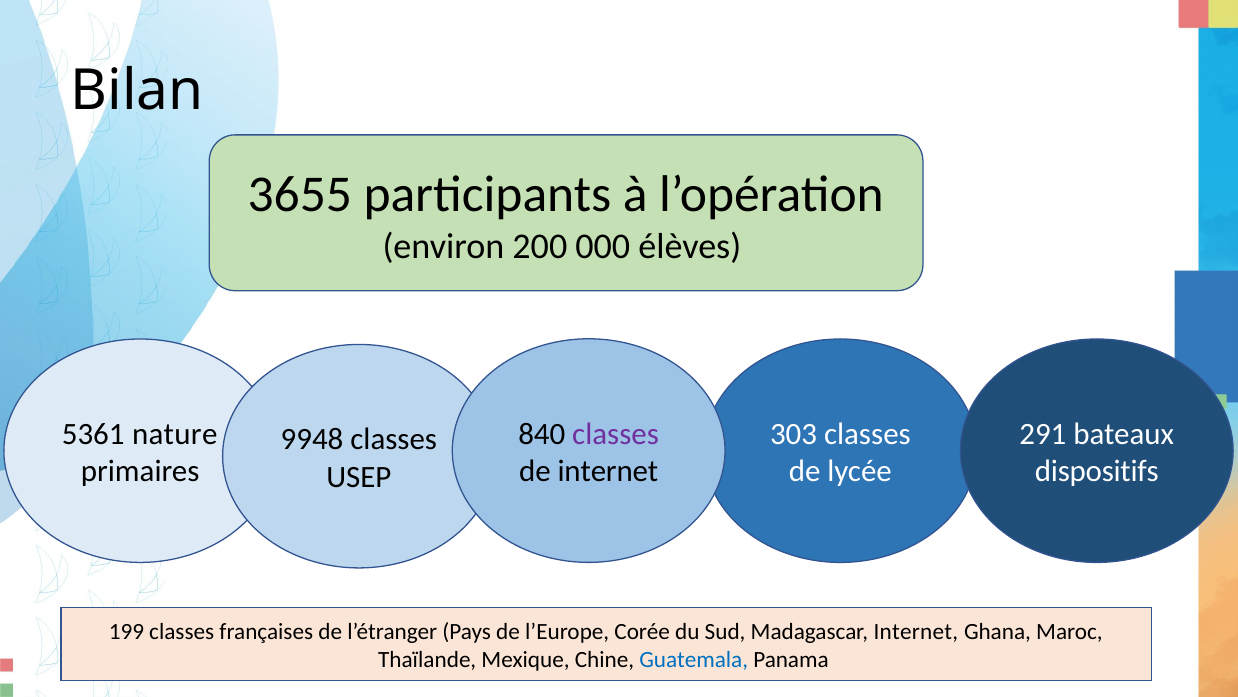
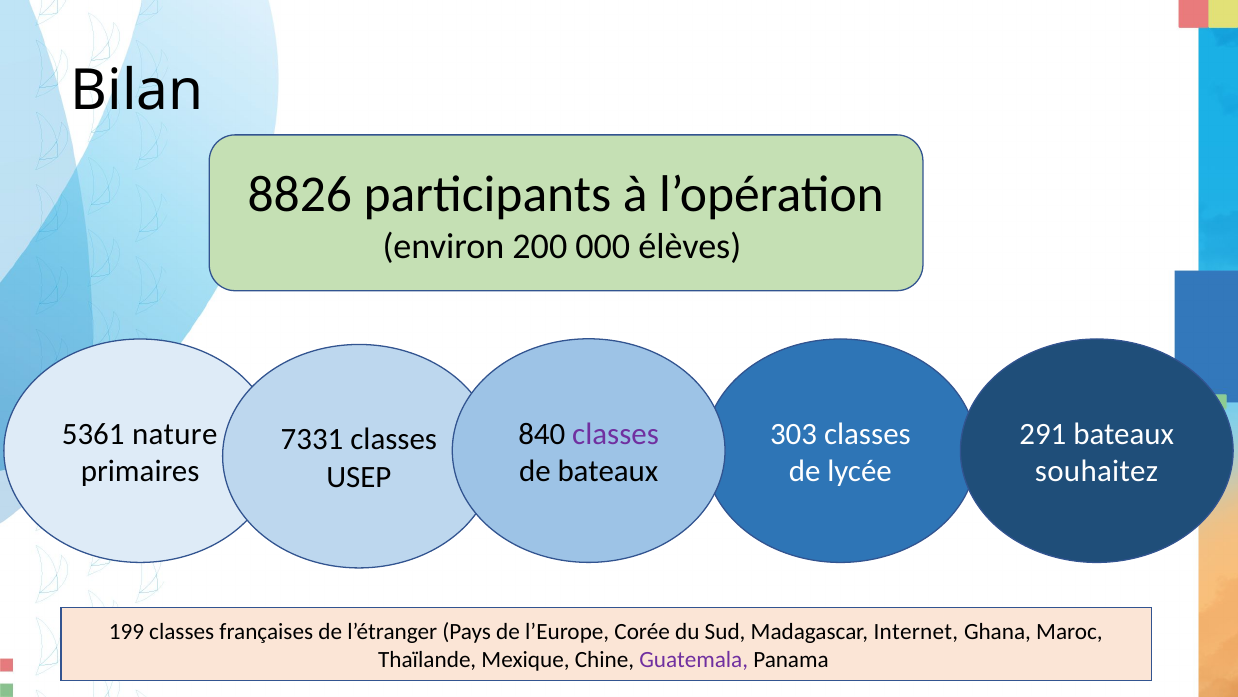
3655: 3655 -> 8826 (300, 195)
9948: 9948 -> 7331 (312, 439)
de internet: internet -> bateaux (608, 471)
dispositifs: dispositifs -> souhaitez (1097, 471)
Guatemala colour: blue -> purple (694, 659)
